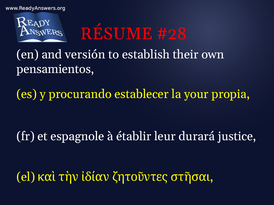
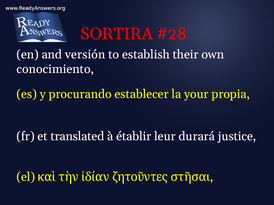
RÉSUME: RÉSUME -> SORTIRA (117, 34)
pensamientos: pensamientos -> conocimiento (55, 69)
espagnole: espagnole -> translated (77, 137)
